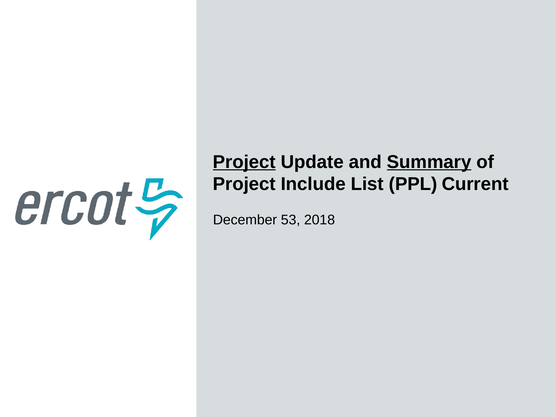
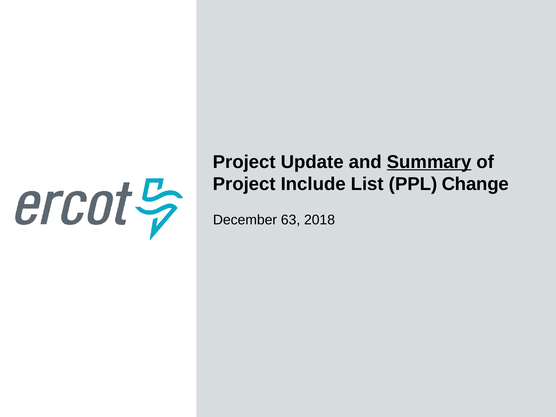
Project underline: present -> none (244, 162)
Current: Current -> Change (475, 184)
53: 53 -> 63 (291, 220)
